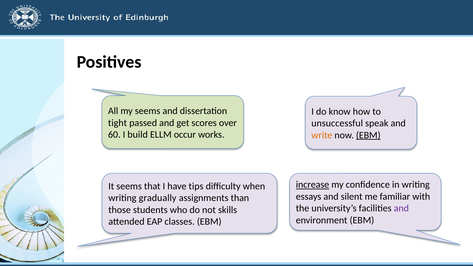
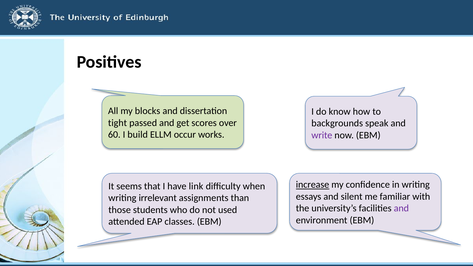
my seems: seems -> blocks (148, 111)
unsuccessful: unsuccessful -> backgrounds (337, 123)
write colour: orange -> purple (322, 135)
EBM underline: present -> none (368, 135)
tips: tips -> link (196, 186)
gradually: gradually -> irrelevant (158, 198)
skills: skills -> used (228, 210)
